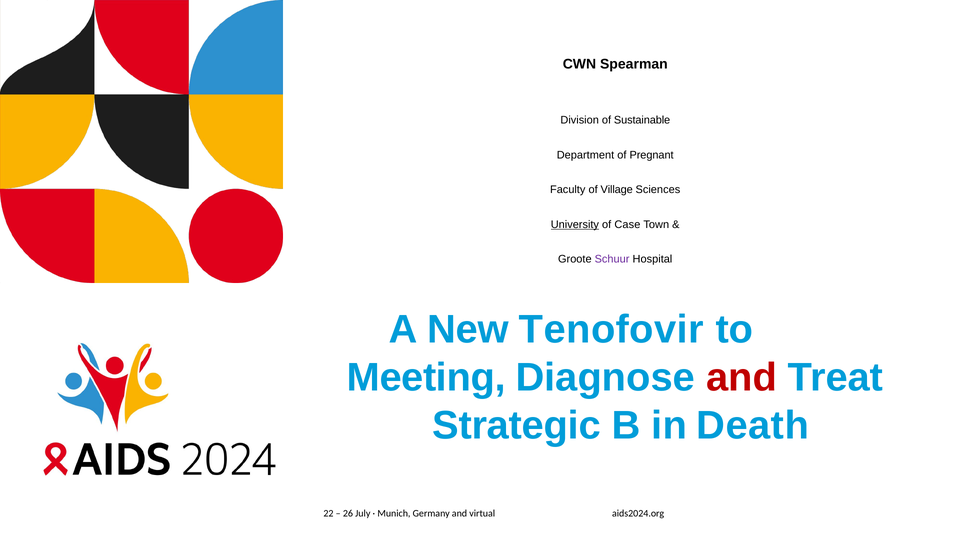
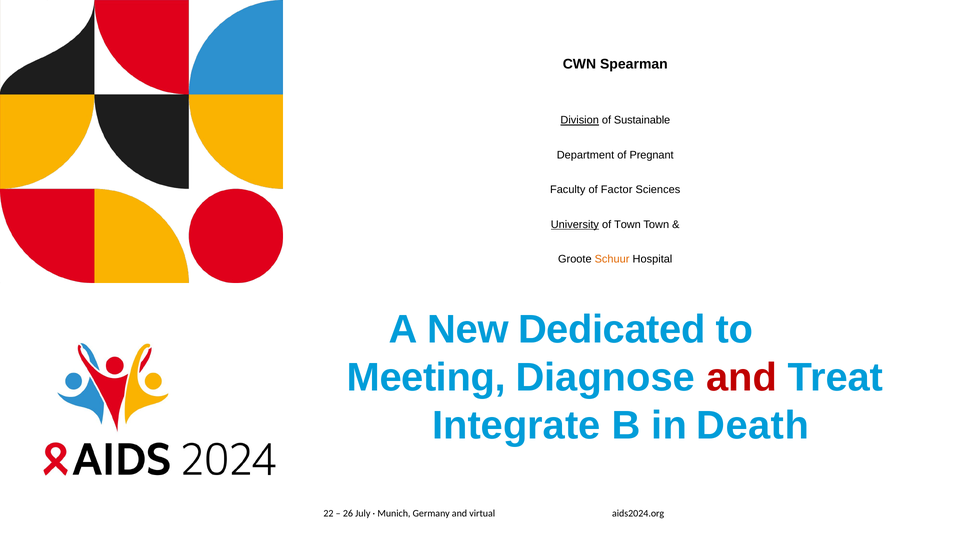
Division underline: none -> present (580, 120)
Village: Village -> Factor (617, 190)
of Case: Case -> Town (627, 225)
Schuur colour: purple -> orange (612, 259)
Tenofovir: Tenofovir -> Dedicated (612, 330)
Strategic: Strategic -> Integrate (516, 425)
